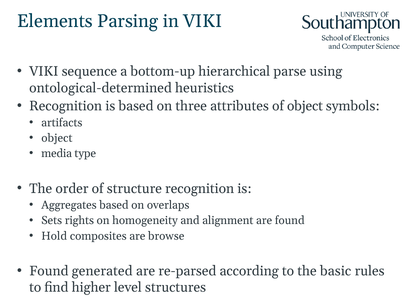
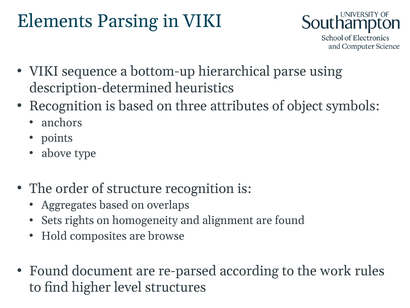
ontological-determined: ontological-determined -> description-determined (101, 88)
artifacts: artifacts -> anchors (62, 122)
object: object -> points (57, 138)
media: media -> above (56, 153)
generated: generated -> document (102, 271)
basic: basic -> work (336, 271)
